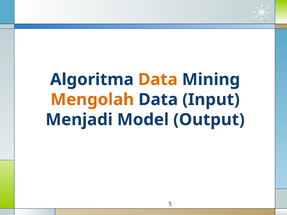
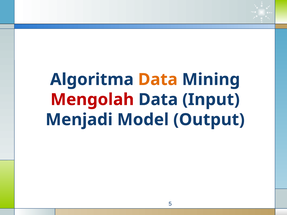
Mengolah colour: orange -> red (92, 100)
